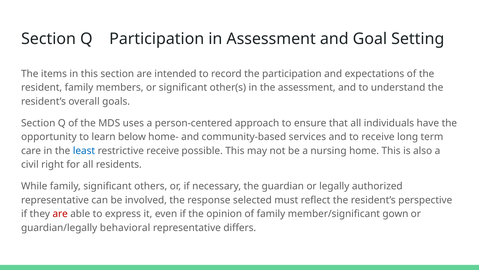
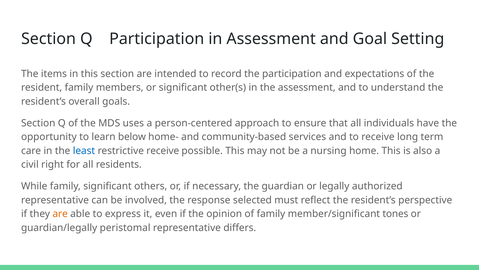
are colour: red -> orange (60, 213)
gown: gown -> tones (395, 213)
behavioral: behavioral -> peristomal (125, 227)
